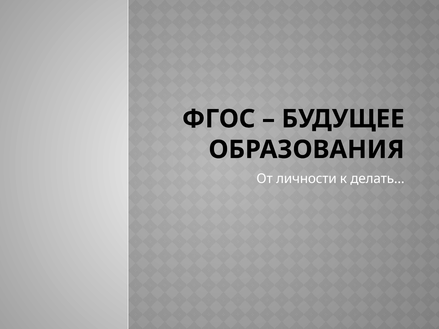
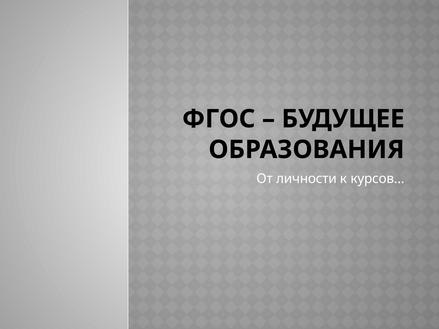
делать…: делать… -> курсов… (377, 179)
